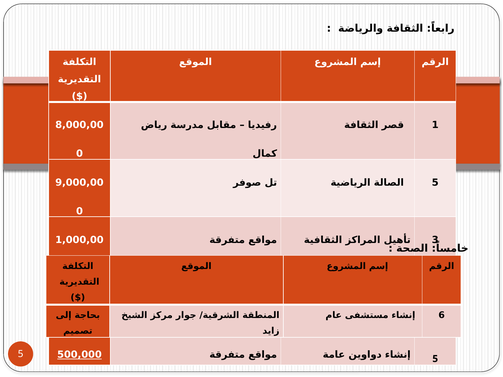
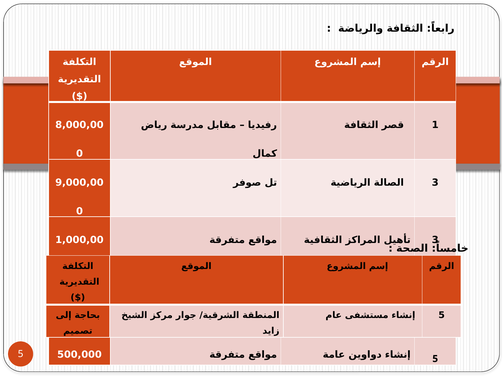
5: 5 -> 3 (435, 183)
6: 6 -> 5 (442, 315)
500,000 underline: present -> none (79, 355)
